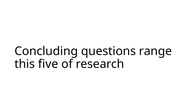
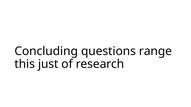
five: five -> just (48, 64)
